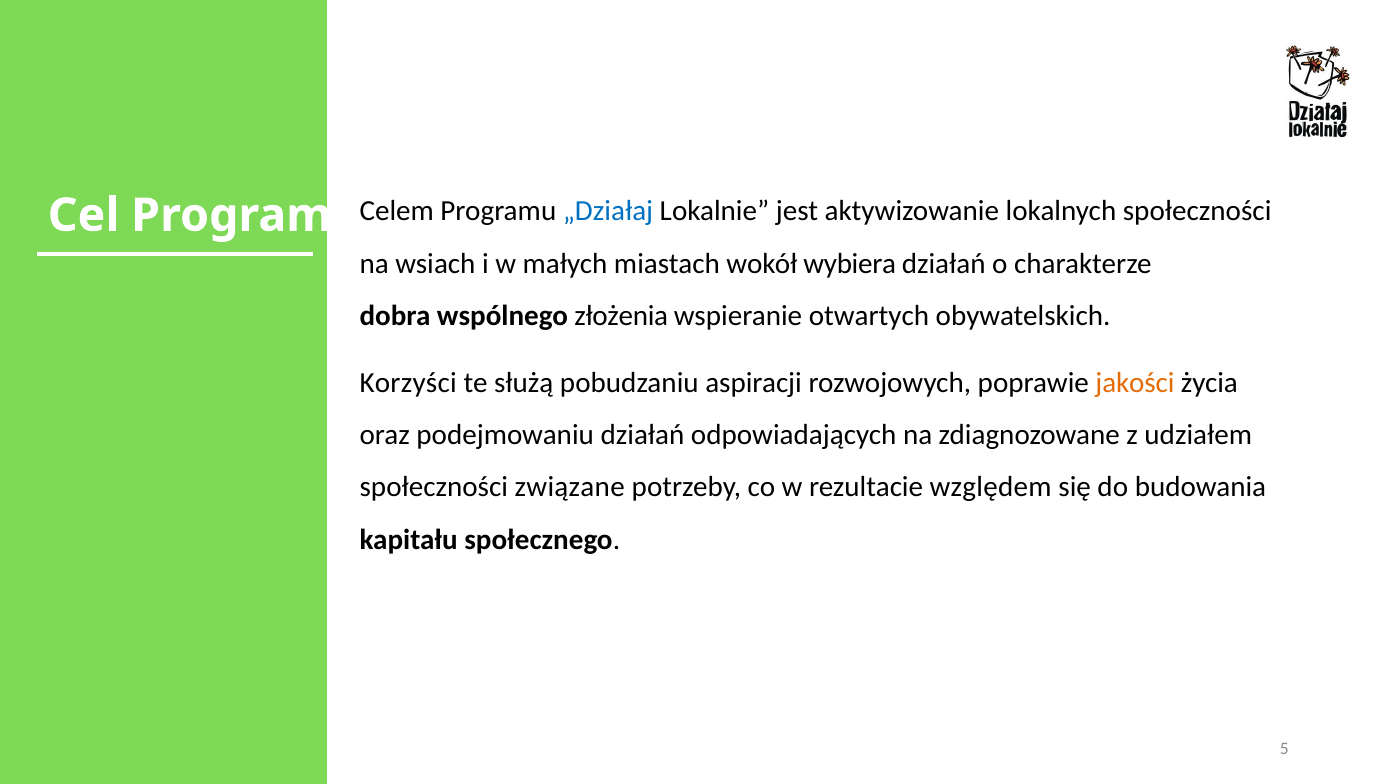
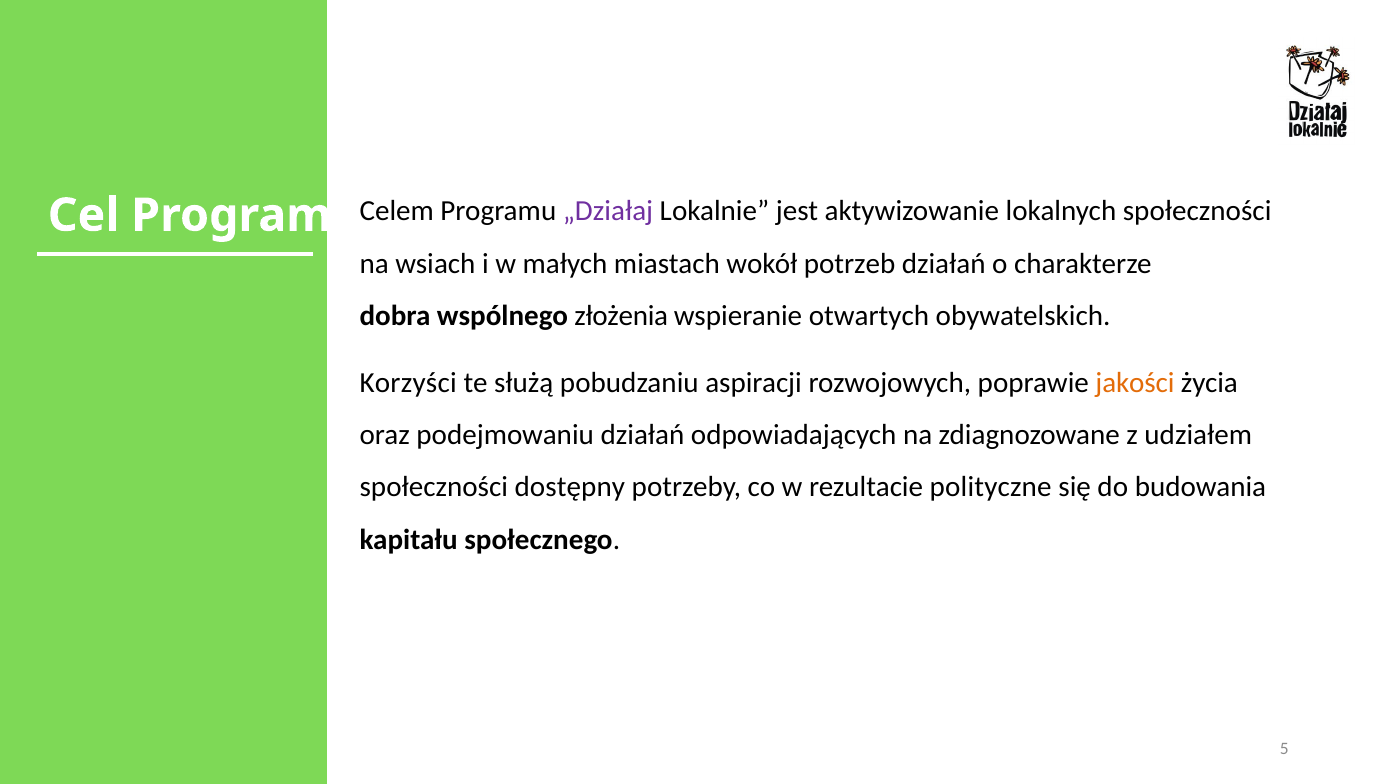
„Działaj colour: blue -> purple (608, 211)
wybiera: wybiera -> potrzeb (850, 264)
związane: związane -> dostępny (570, 488)
względem: względem -> polityczne (991, 488)
